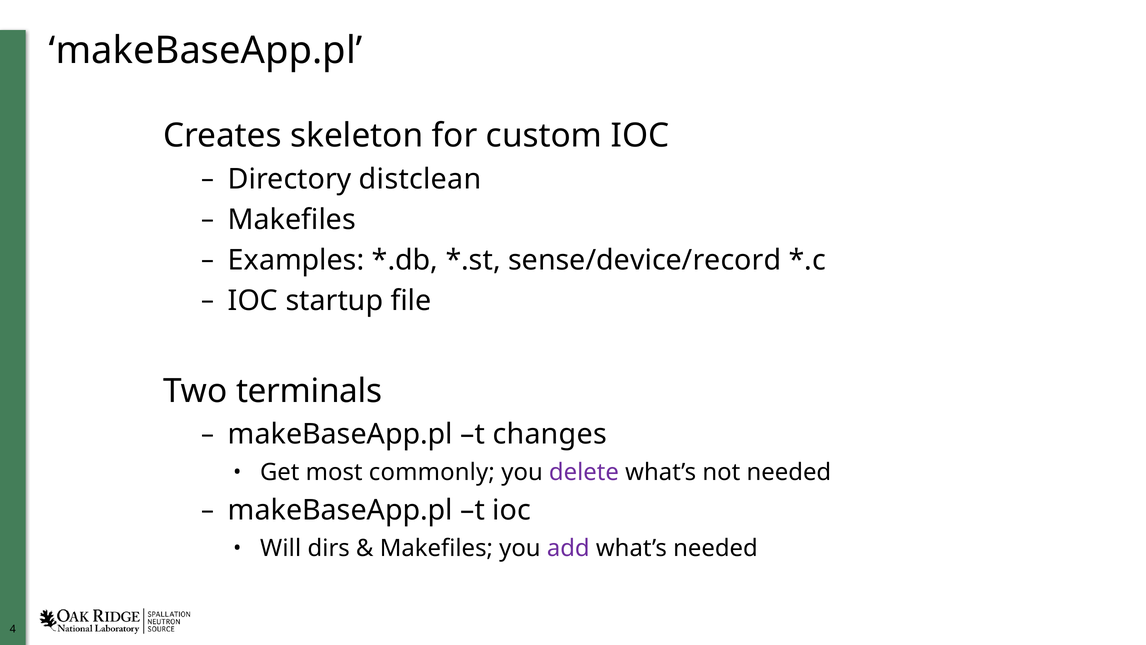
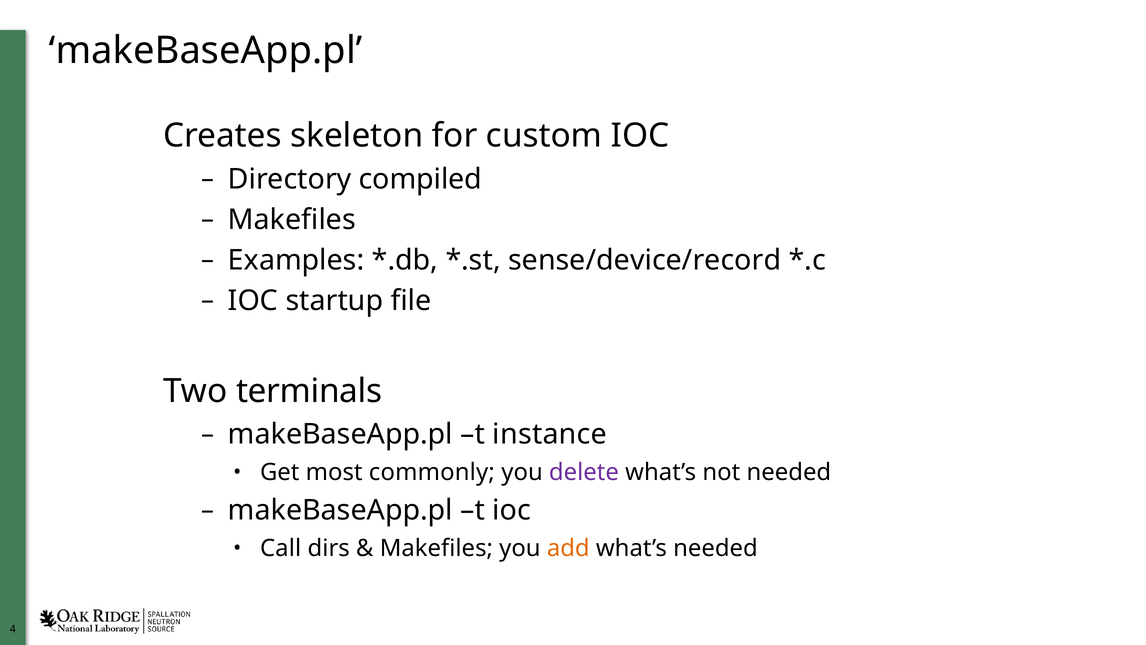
distclean: distclean -> compiled (420, 179)
changes: changes -> instance (550, 434)
Will: Will -> Call (281, 548)
add colour: purple -> orange (568, 548)
